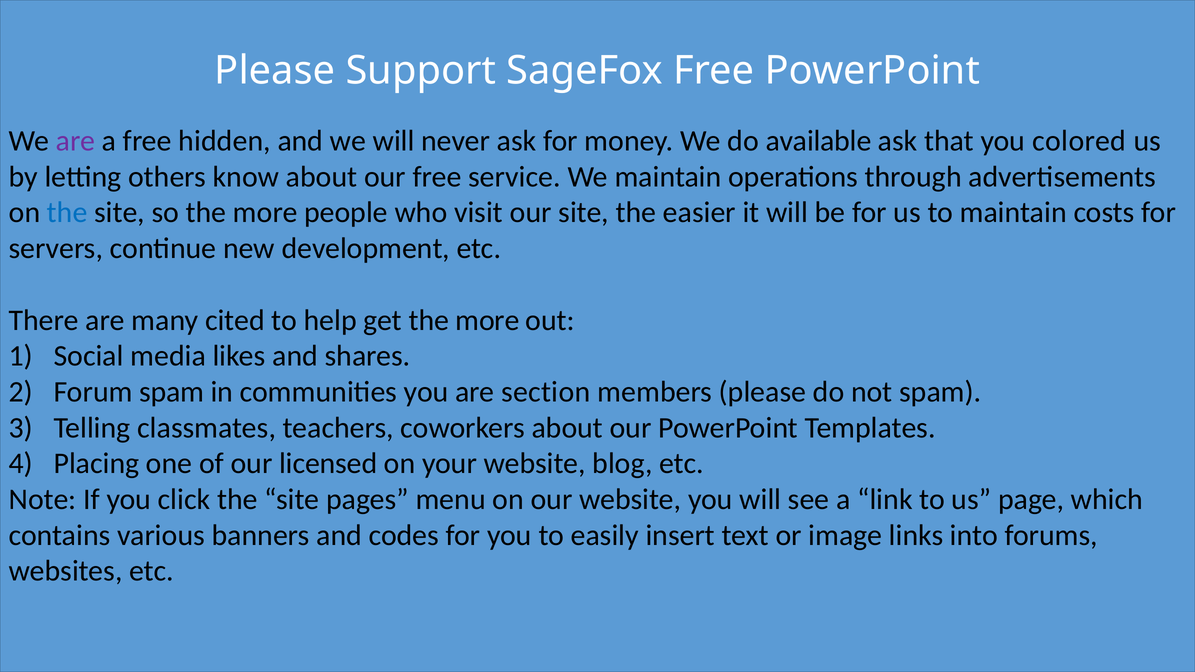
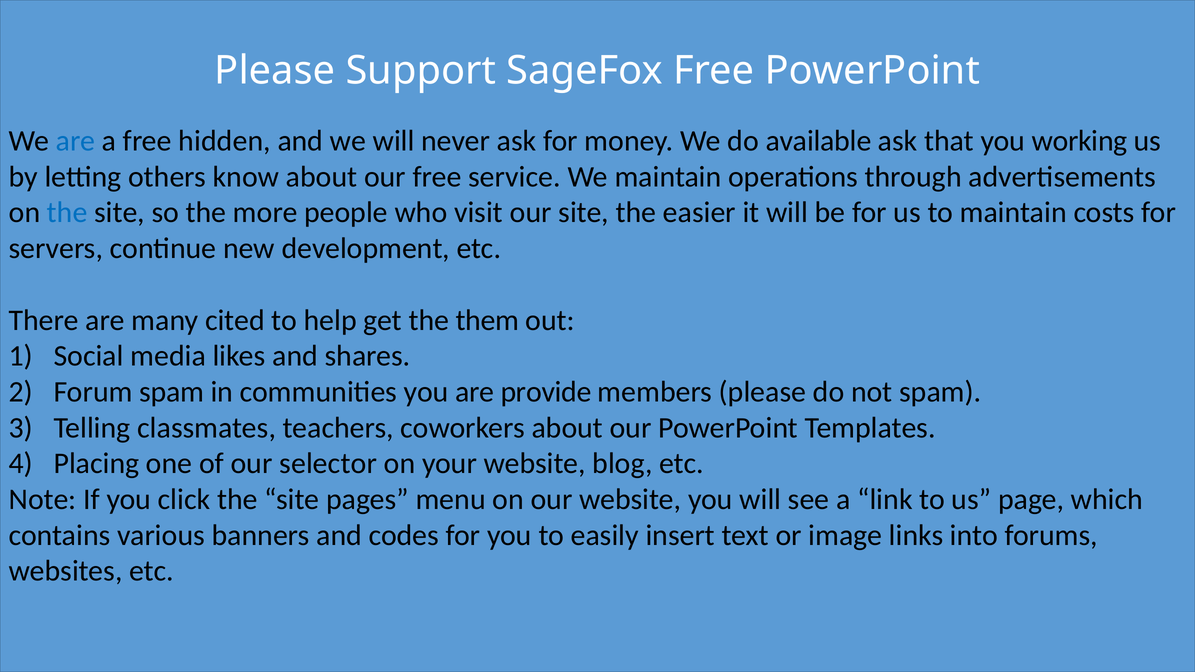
are colour: purple -> blue (76, 141)
colored: colored -> working (1080, 141)
get the more: more -> them (487, 320)
section: section -> provide (546, 392)
licensed: licensed -> selector (328, 464)
